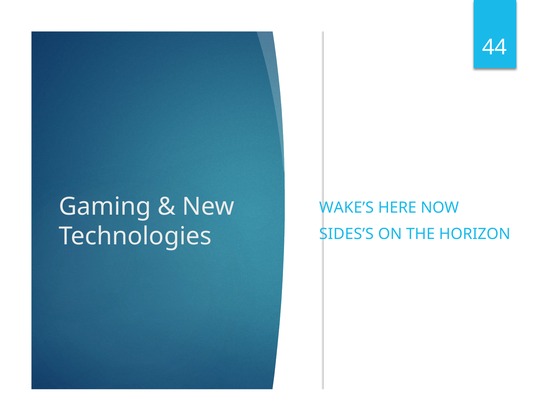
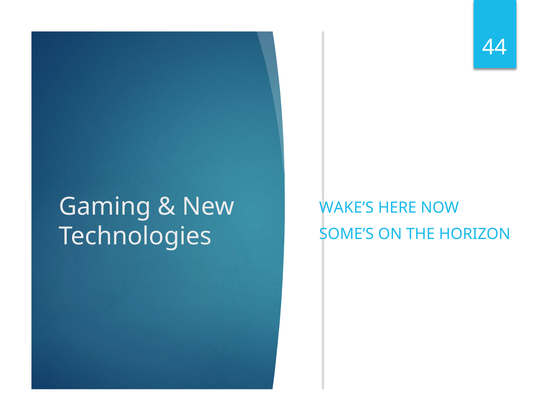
SIDES’S: SIDES’S -> SOME’S (347, 234)
